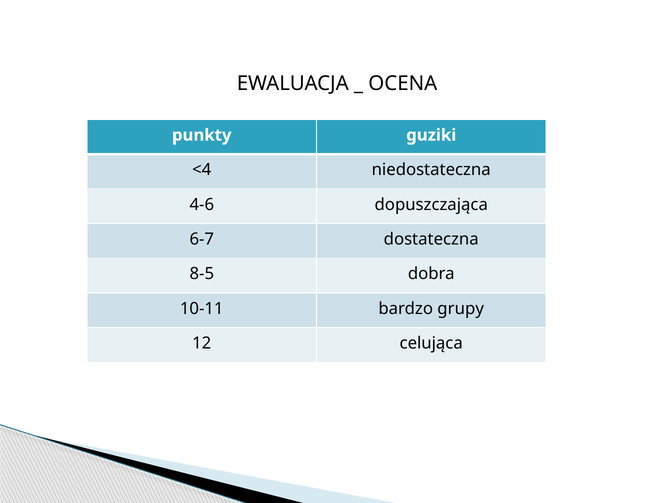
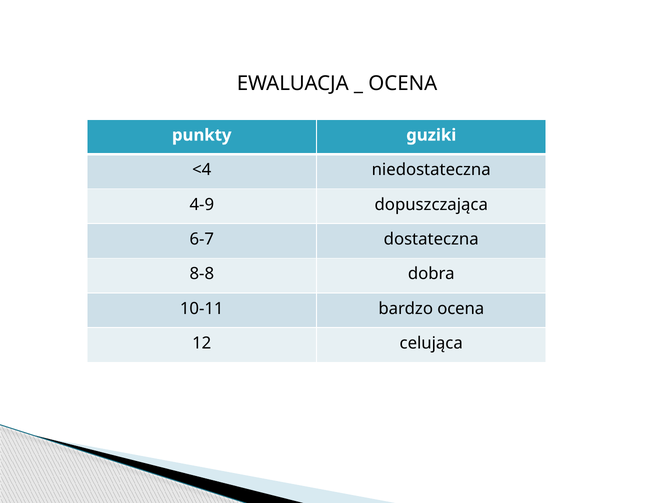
4-6: 4-6 -> 4-9 (202, 204)
8-5: 8-5 -> 8-8 (202, 274)
bardzo grupy: grupy -> ocena (461, 308)
